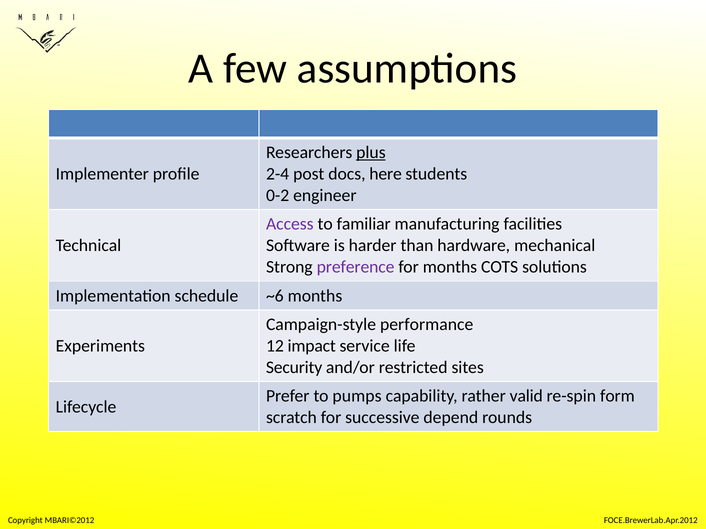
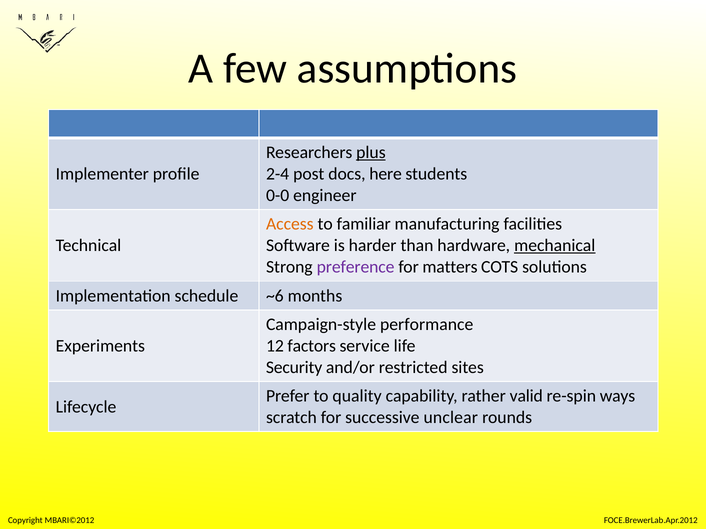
0-2: 0-2 -> 0-0 (278, 196)
Access colour: purple -> orange (290, 224)
mechanical underline: none -> present (555, 246)
for months: months -> matters (450, 267)
impact: impact -> factors (312, 346)
pumps: pumps -> quality (357, 396)
form: form -> ways (617, 396)
depend: depend -> unclear (451, 418)
